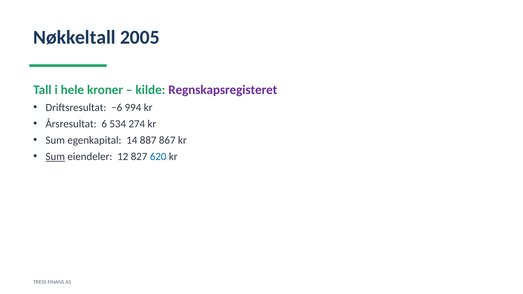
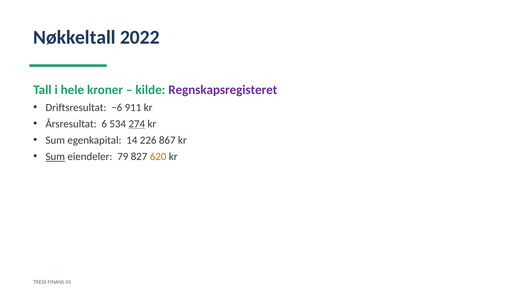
2005: 2005 -> 2022 (140, 37)
994: 994 -> 911 (133, 108)
274 underline: none -> present (137, 124)
887: 887 -> 226 (148, 140)
12: 12 -> 79 (123, 157)
620 colour: blue -> orange (158, 157)
